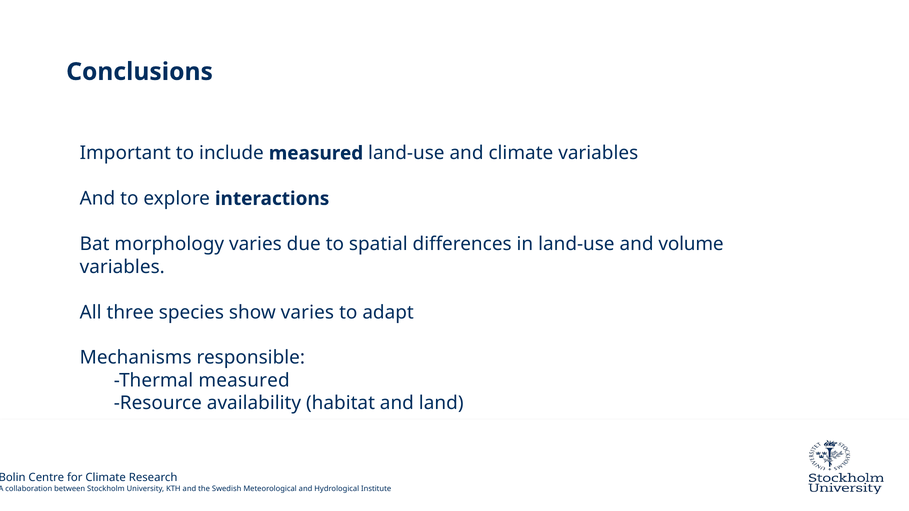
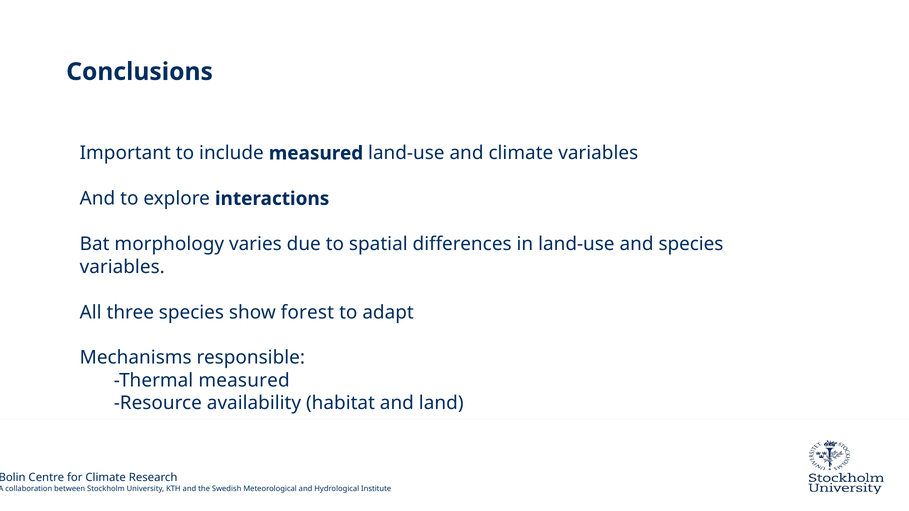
and volume: volume -> species (691, 244)
show varies: varies -> forest (307, 312)
